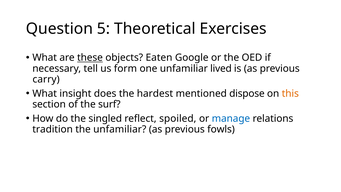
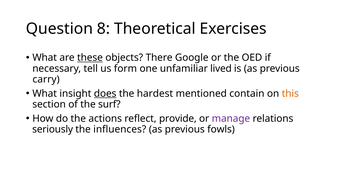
5: 5 -> 8 (104, 29)
Eaten: Eaten -> There (159, 58)
does underline: none -> present (105, 93)
dispose: dispose -> contain (247, 93)
singled: singled -> actions (105, 118)
spoiled: spoiled -> provide (178, 118)
manage colour: blue -> purple (231, 118)
tradition: tradition -> seriously (53, 129)
the unfamiliar: unfamiliar -> influences (120, 129)
